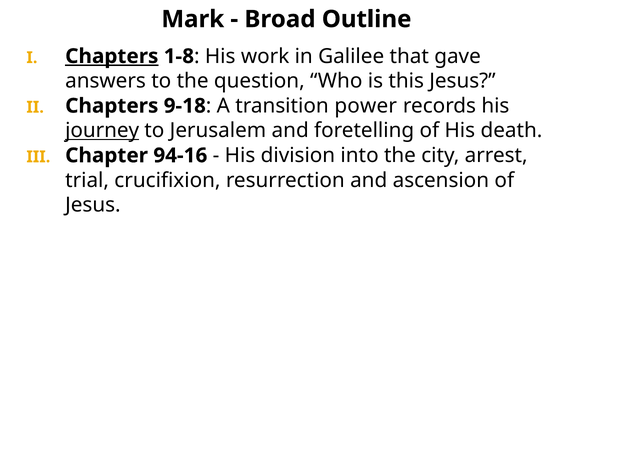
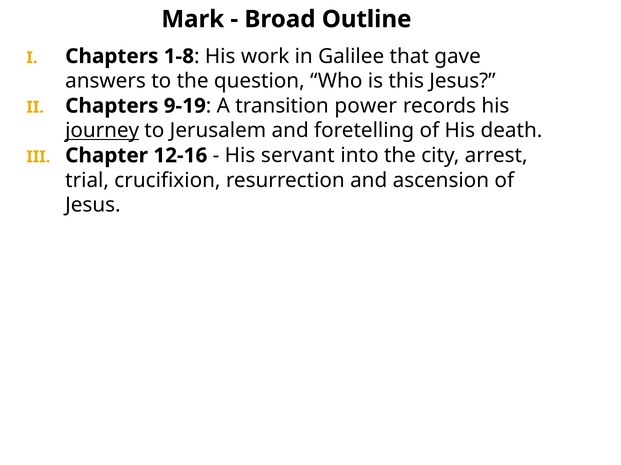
Chapters underline: present -> none (112, 56)
9-18: 9-18 -> 9-19 (185, 106)
94-16: 94-16 -> 12-16 (180, 156)
division: division -> servant (298, 156)
